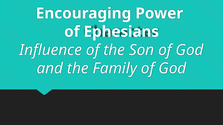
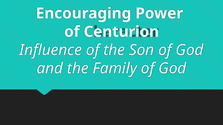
Ephesians: Ephesians -> Centurion (121, 32)
